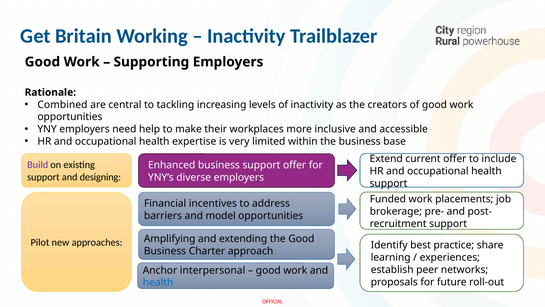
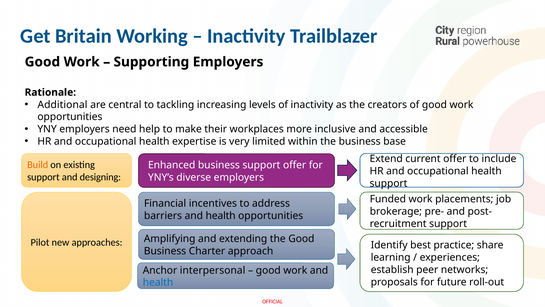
Combined: Combined -> Additional (62, 104)
Build colour: purple -> orange (38, 165)
barriers and model: model -> health (221, 215)
